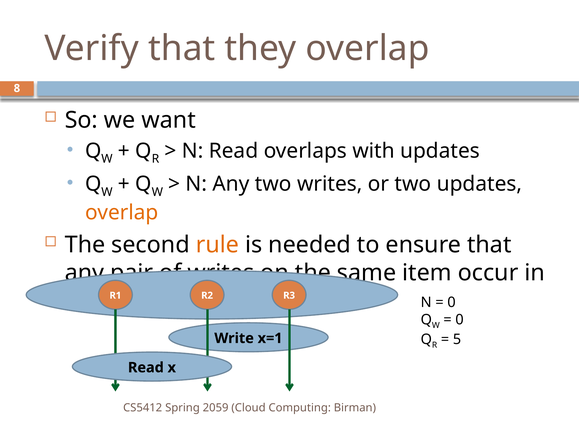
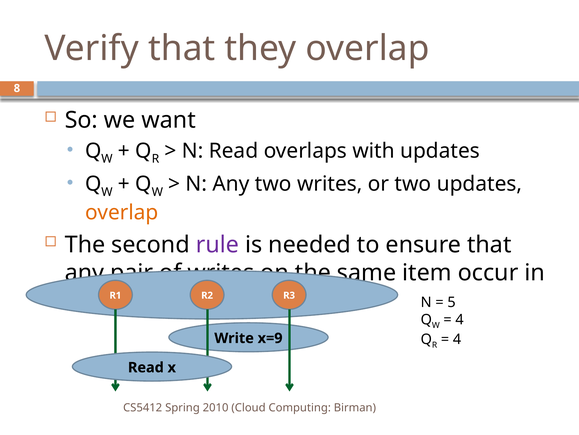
rule colour: orange -> purple (217, 244)
0: 0 -> 5 (452, 302)
0: 0 -> 4 (460, 319)
5: 5 -> 4 (457, 339)
x=1: x=1 -> x=9 (270, 338)
2059: 2059 -> 2010 (216, 407)
